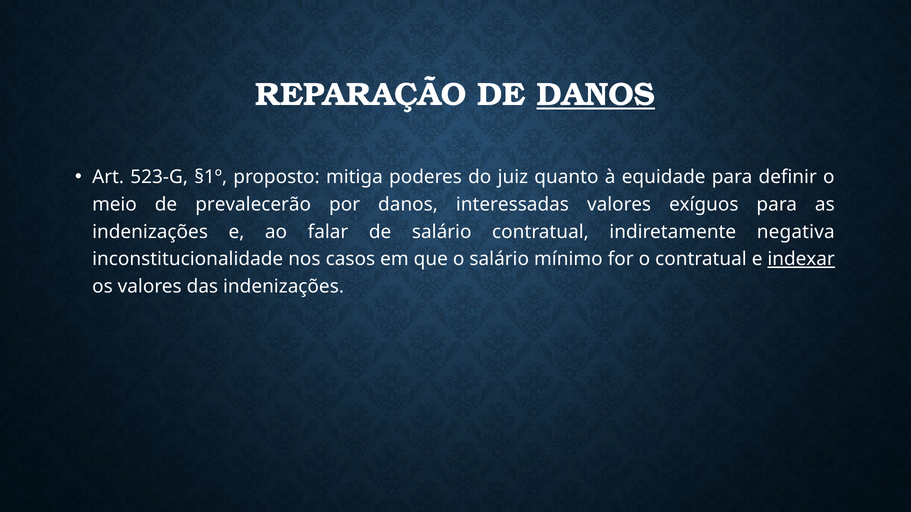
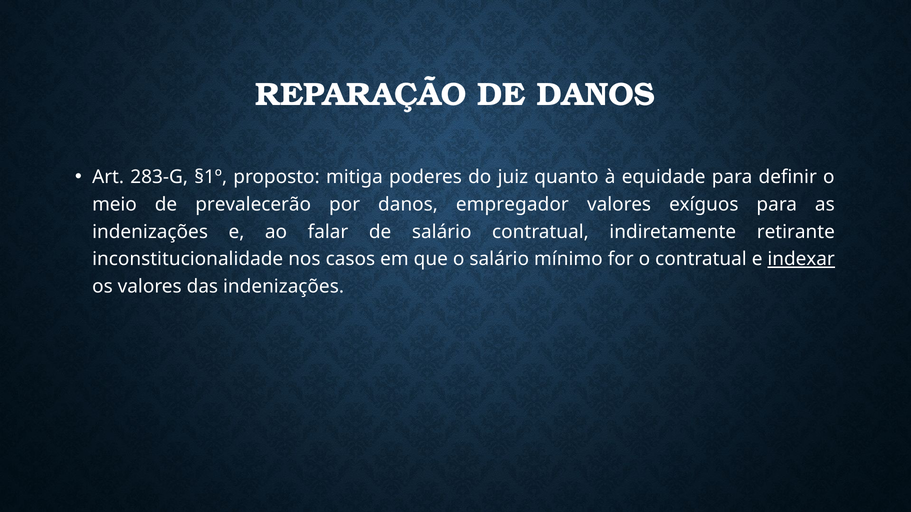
DANOS underline: present -> none (596, 95)
523-G: 523-G -> 283-G (159, 177)
interessadas: interessadas -> empregador (512, 205)
negativa: negativa -> retirante (796, 232)
